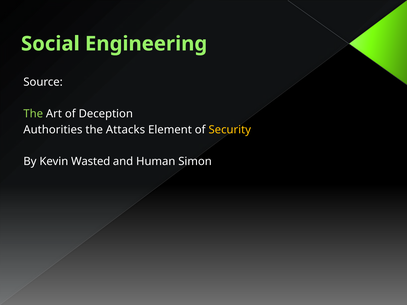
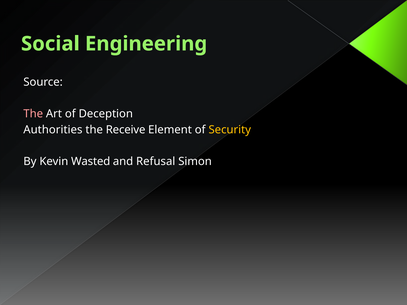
The colour: light green -> pink (33, 114)
Attacks: Attacks -> Receive (126, 130)
Human: Human -> Refusal (156, 162)
